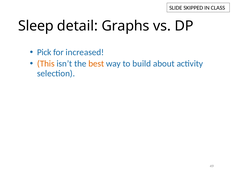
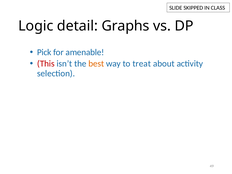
Sleep: Sleep -> Logic (36, 26)
increased: increased -> amenable (85, 52)
This colour: orange -> red (46, 64)
build: build -> treat (142, 64)
